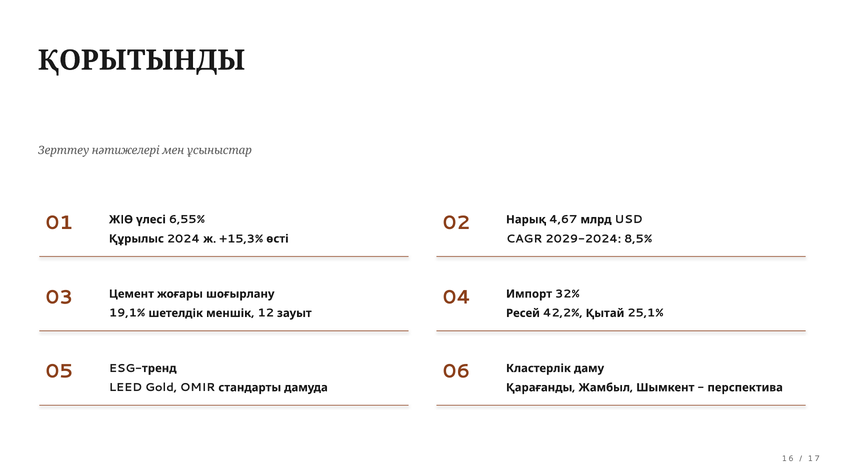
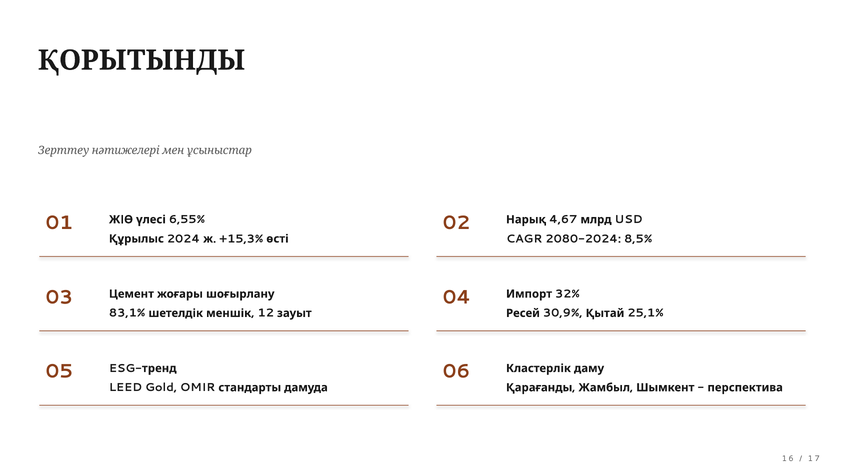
2029-2024: 2029-2024 -> 2080-2024 (583, 239)
19,1%: 19,1% -> 83,1% (127, 313)
42,2%: 42,2% -> 30,9% (563, 313)
